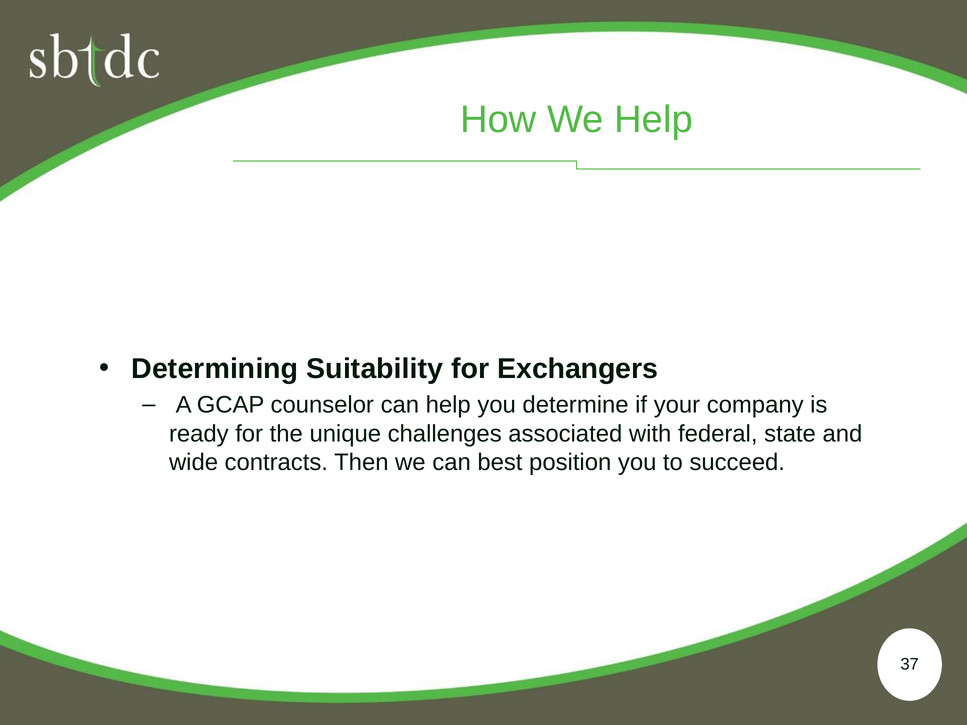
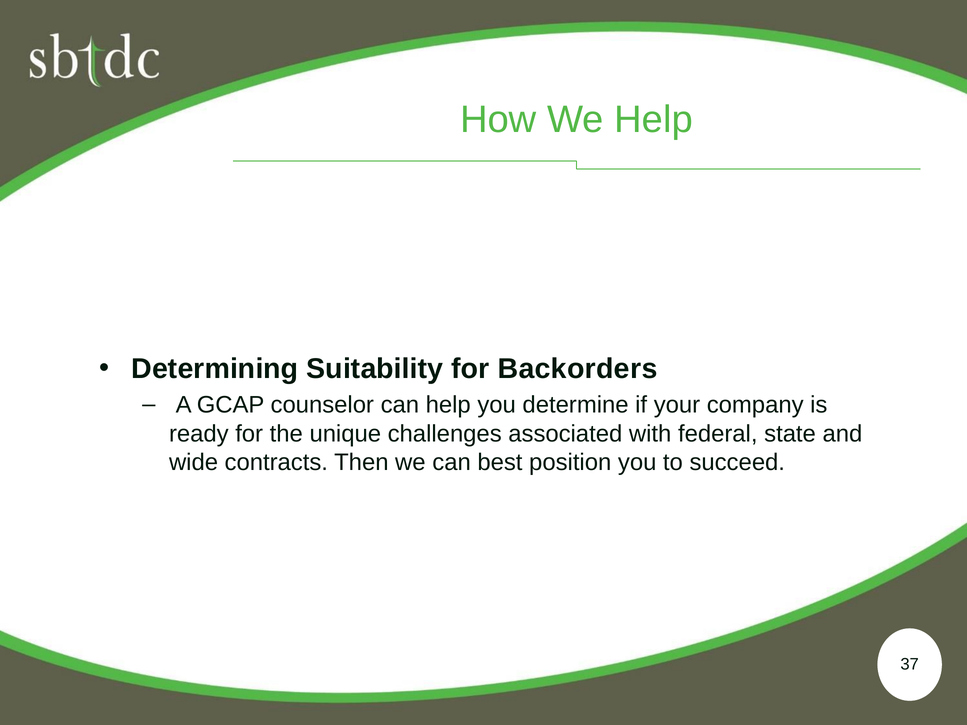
Exchangers: Exchangers -> Backorders (578, 369)
